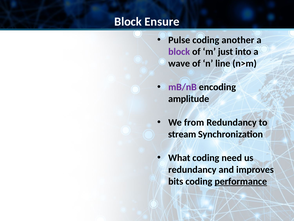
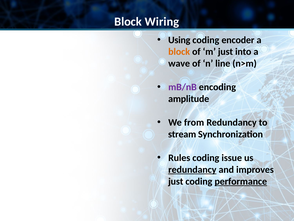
Ensure: Ensure -> Wiring (162, 22)
Pulse: Pulse -> Using (179, 40)
another: another -> encoder (238, 40)
block colour: purple -> orange (179, 52)
What: What -> Rules (179, 157)
need: need -> issue (232, 157)
redundancy underline: none -> present (192, 169)
bits: bits -> just (176, 181)
